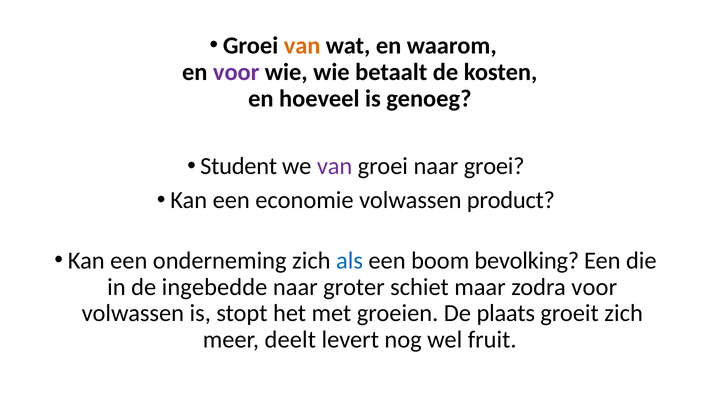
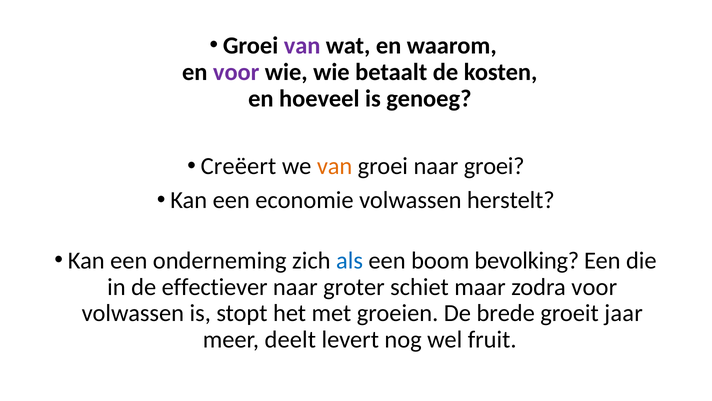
van colour: orange -> purple (302, 45)
Student: Student -> Creëert (238, 166)
van colour: purple -> orange (335, 166)
product: product -> herstelt (511, 200)
ingebedde: ingebedde -> effectiever (215, 287)
plaats: plaats -> brede (506, 313)
groeit zich: zich -> jaar (624, 313)
